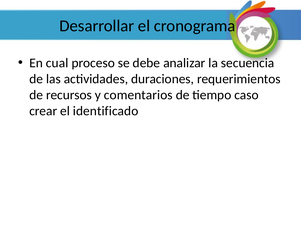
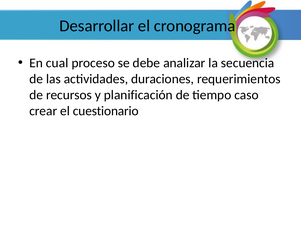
comentarios: comentarios -> planificación (138, 95)
identificado: identificado -> cuestionario (106, 111)
